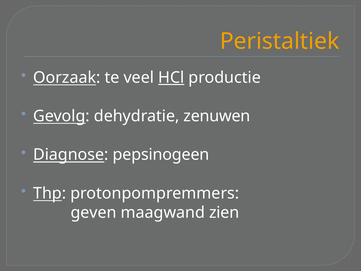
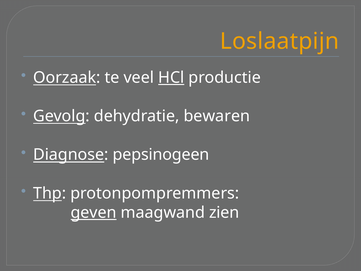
Peristaltiek: Peristaltiek -> Loslaatpijn (279, 41)
zenuwen: zenuwen -> bewaren (217, 116)
geven underline: none -> present (94, 212)
